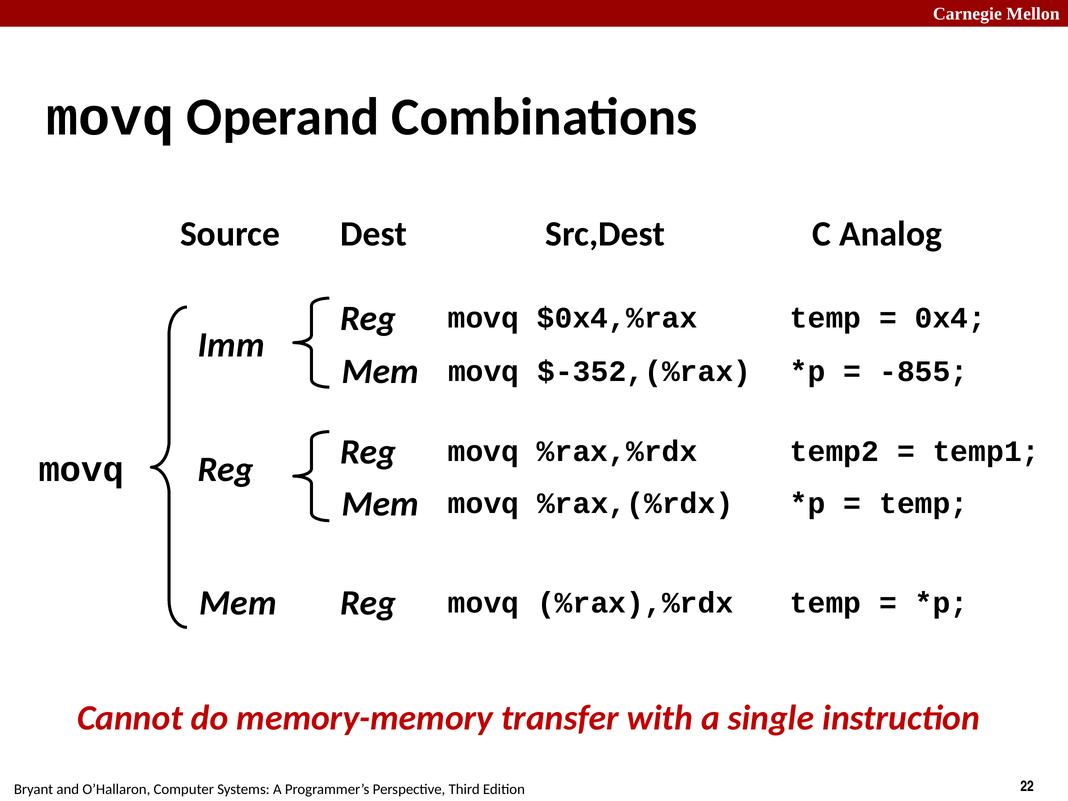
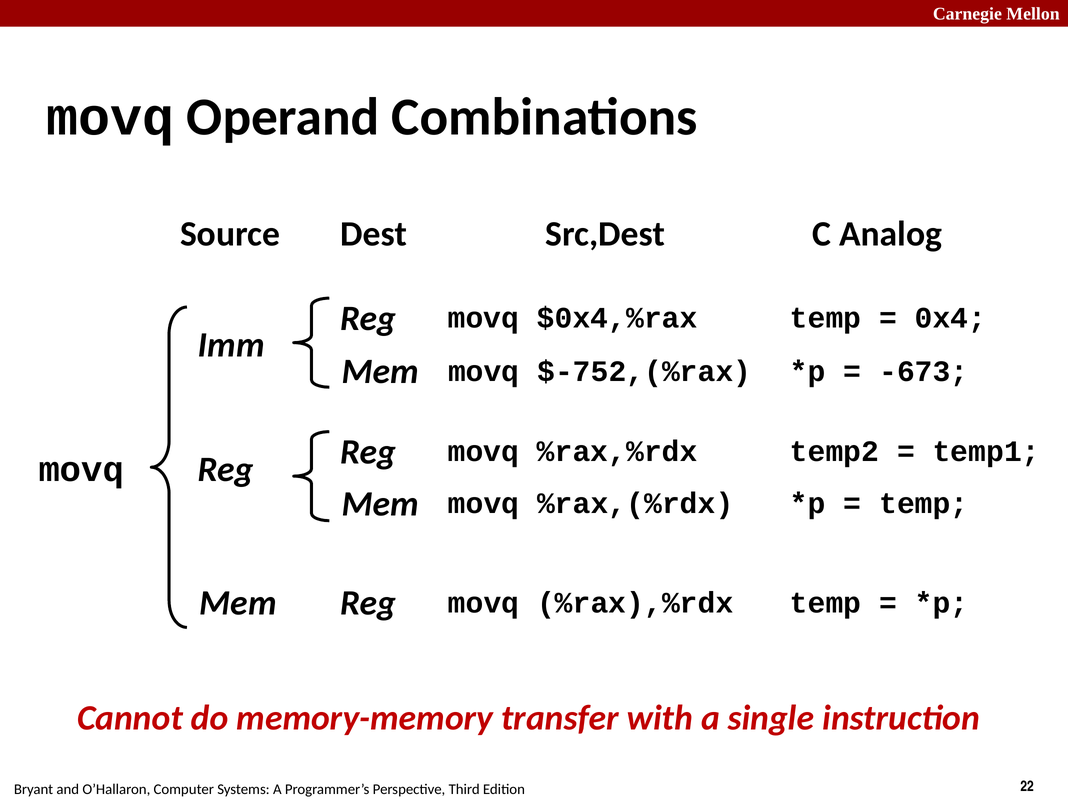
$-352,(%rax: $-352,(%rax -> $-752,(%rax (644, 371)
-855: -855 -> -673 (924, 371)
